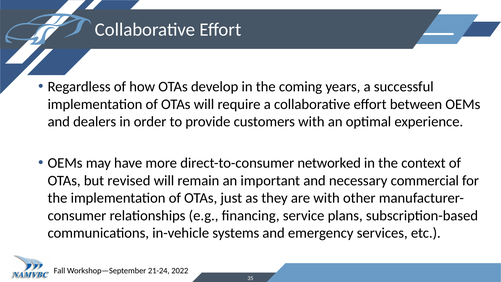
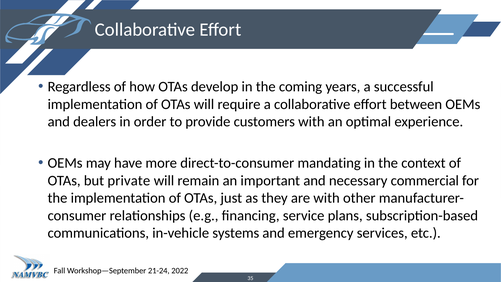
networked: networked -> mandating (329, 163)
revised: revised -> private (129, 180)
